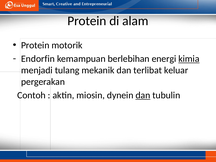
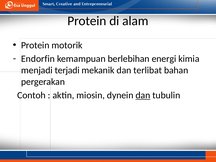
kimia underline: present -> none (189, 59)
tulang: tulang -> terjadi (67, 70)
keluar: keluar -> bahan (176, 70)
